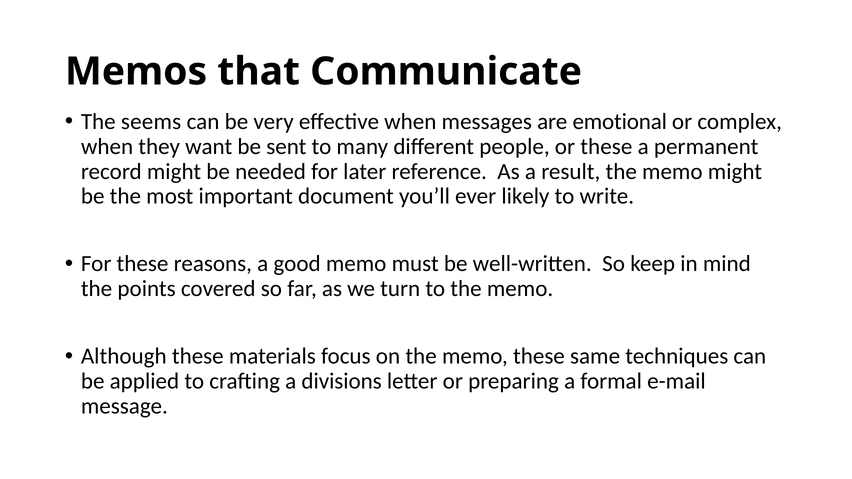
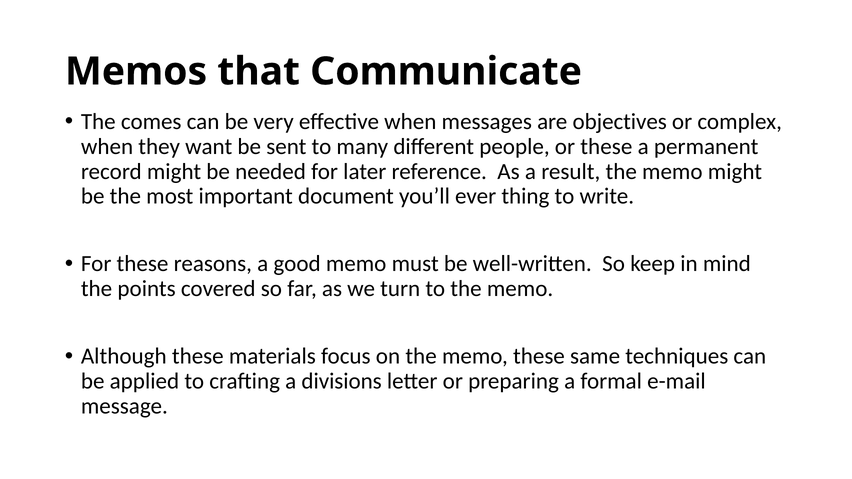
seems: seems -> comes (151, 122)
emotional: emotional -> objectives (620, 122)
likely: likely -> thing (525, 196)
